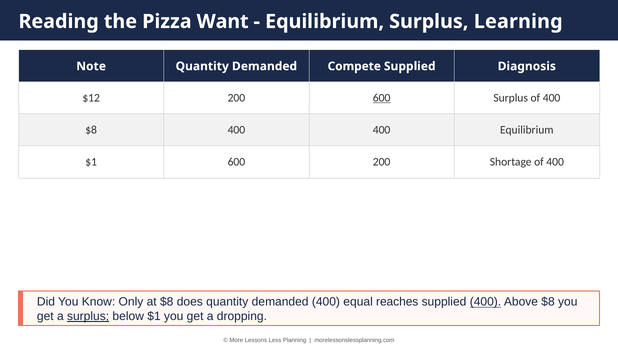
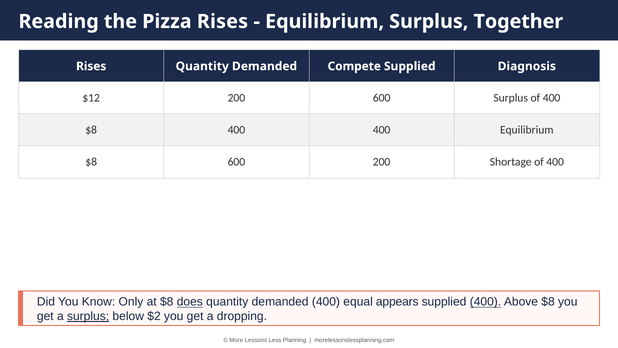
Pizza Want: Want -> Rises (222, 21)
Learning: Learning -> Together (518, 21)
Note: Note -> Rises (91, 66)
600 underline: present -> none (382, 98)
$1: $1 -> $8 (91, 162)
does underline: none -> present (190, 302)
reaches: reaches -> appears (397, 302)
below $1: $1 -> $2 (154, 316)
